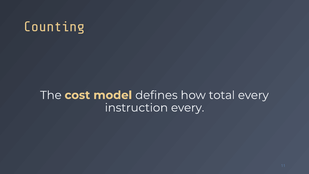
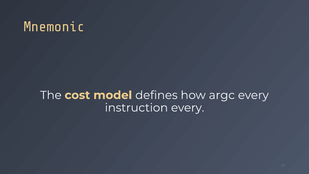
Counting: Counting -> Mnemonic (54, 27)
total: total -> argc (222, 95)
